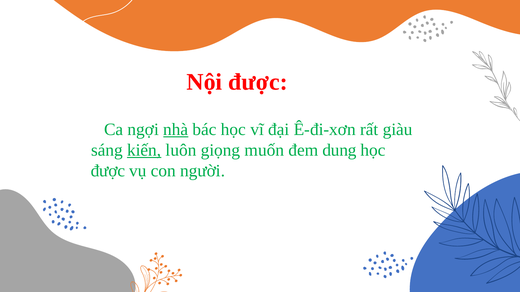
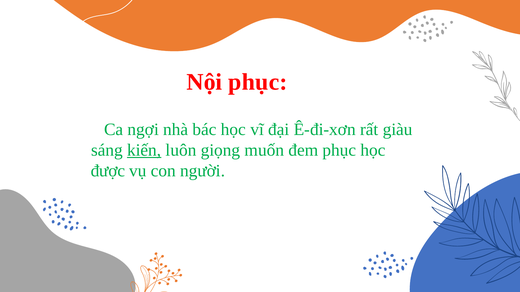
Nội được: được -> phục (258, 82)
nhà underline: present -> none (176, 130)
đem dung: dung -> phục (339, 150)
